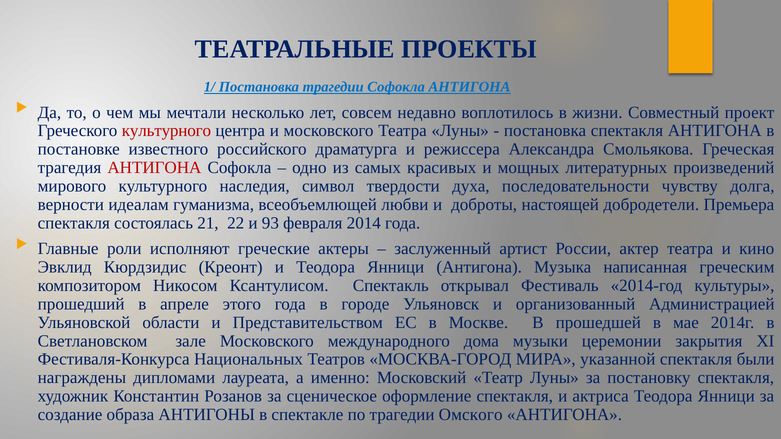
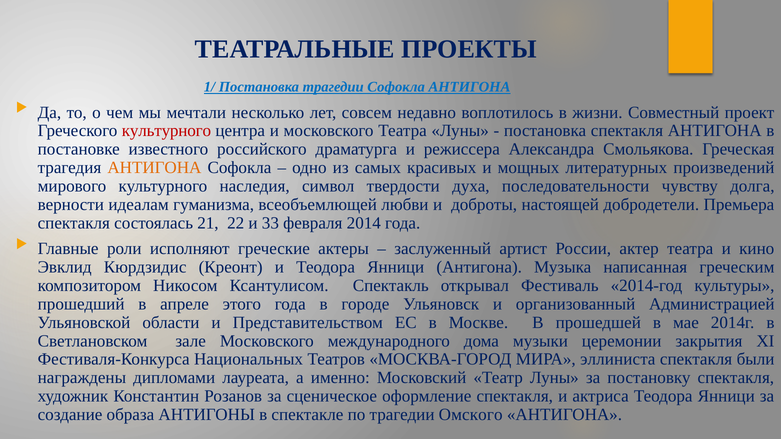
АНТИГОНА colour: red -> orange (154, 168)
93: 93 -> 33 (270, 223)
указанной: указанной -> эллиниста (618, 360)
